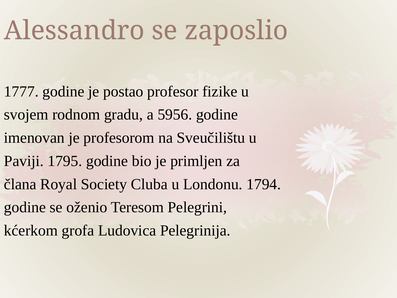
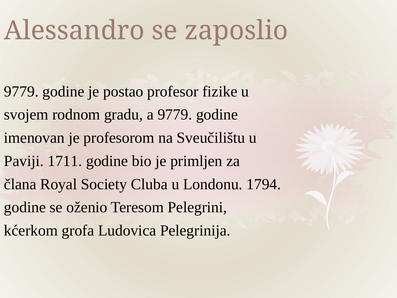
1777: 1777 -> 9779 (21, 91)
a 5956: 5956 -> 9779 (175, 115)
1795: 1795 -> 1711 (65, 161)
